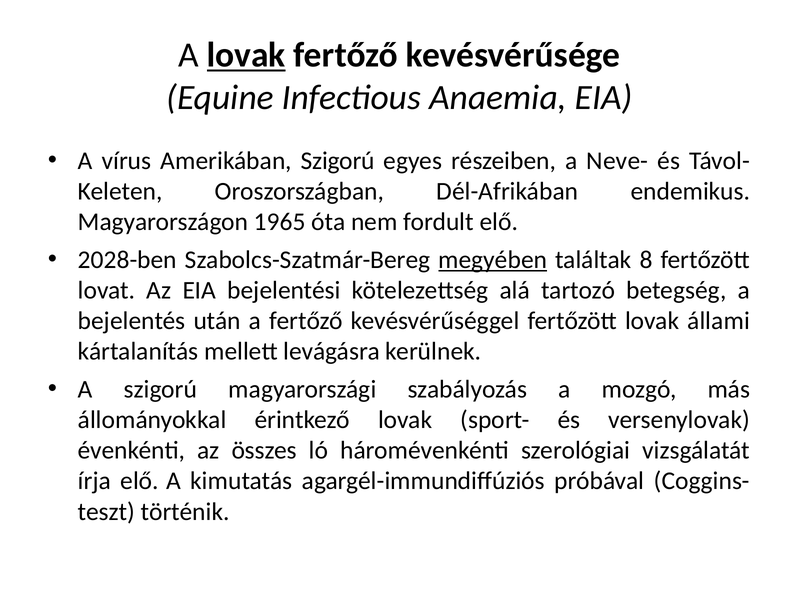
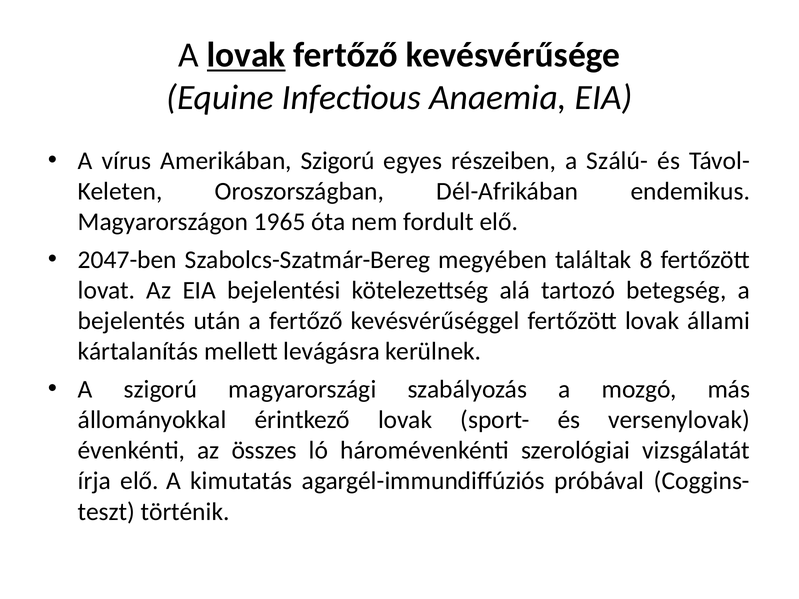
Neve-: Neve- -> Szálú- (617, 161)
2028-ben: 2028-ben -> 2047-ben (127, 260)
megyében underline: present -> none (493, 260)
